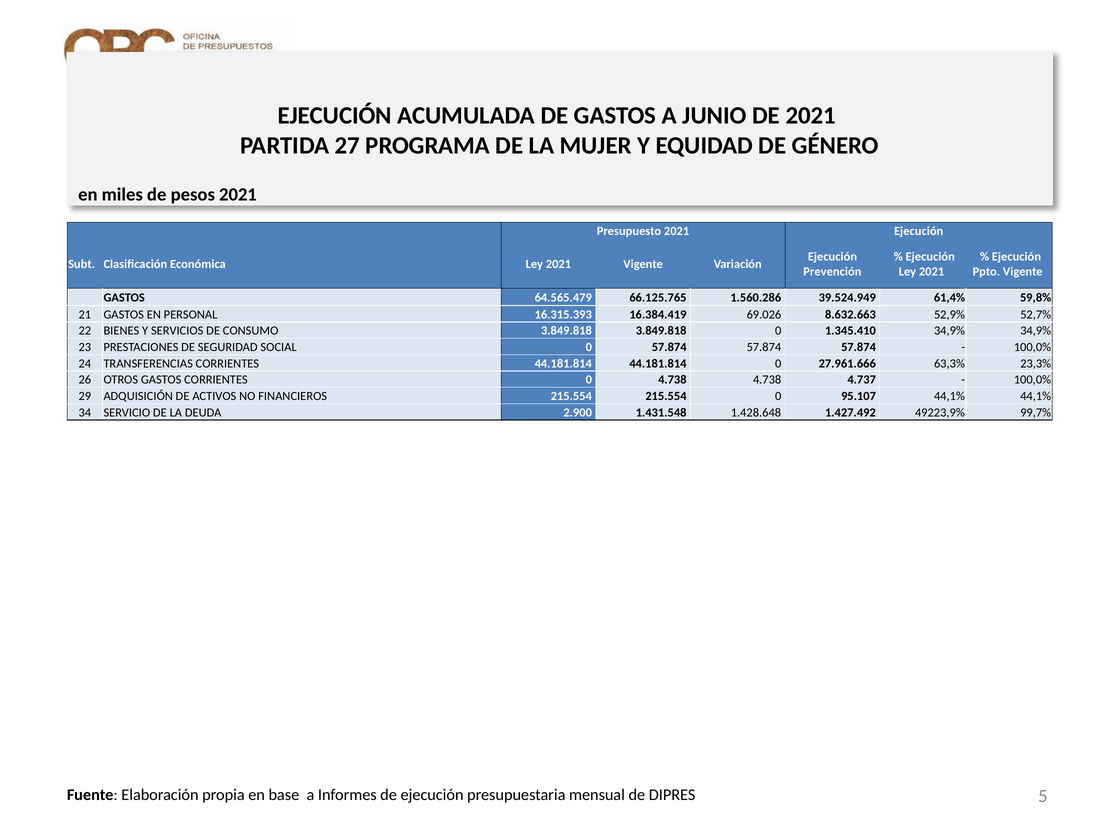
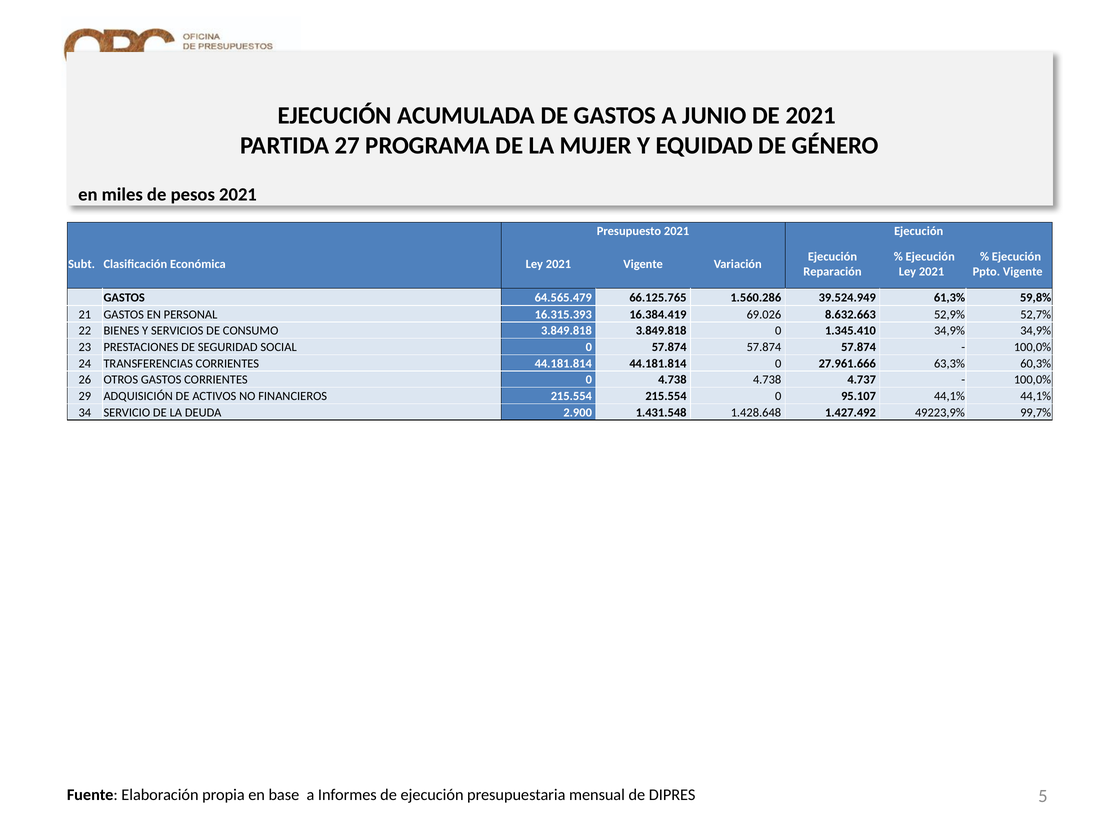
Prevención: Prevención -> Reparación (832, 272)
61,4%: 61,4% -> 61,3% (949, 298)
23,3%: 23,3% -> 60,3% (1036, 364)
